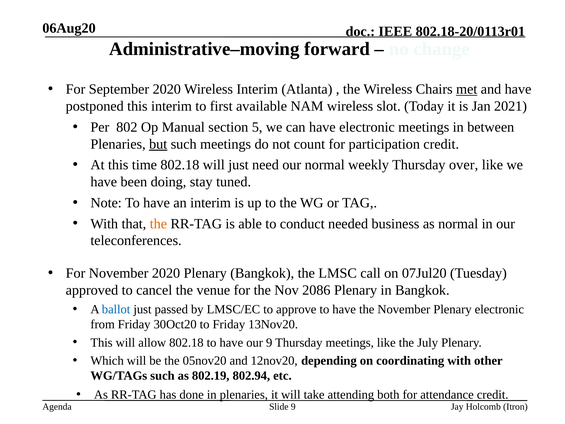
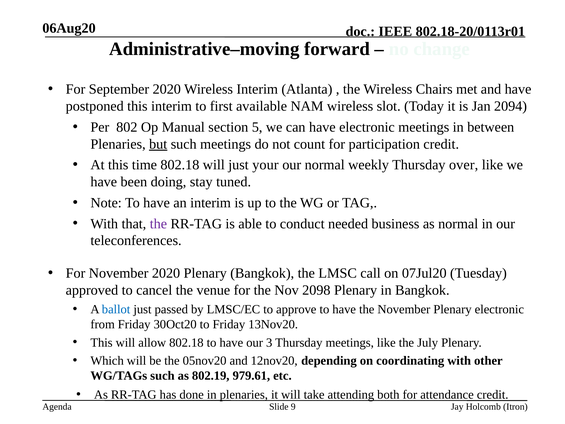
met underline: present -> none (467, 89)
2021: 2021 -> 2094 (511, 106)
need: need -> your (265, 165)
the colour: orange -> purple (158, 224)
2086: 2086 -> 2098 (316, 290)
our 9: 9 -> 3 (269, 342)
802.94: 802.94 -> 979.61 (251, 376)
